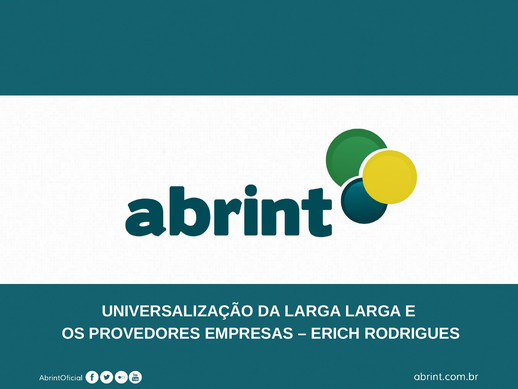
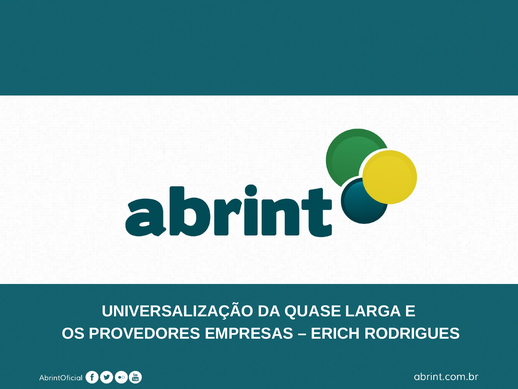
DA LARGA: LARGA -> QUASE (313, 311)
